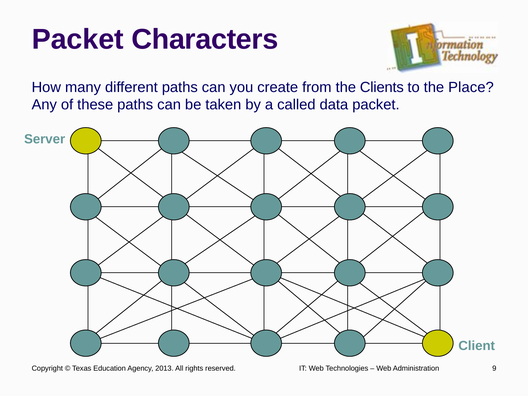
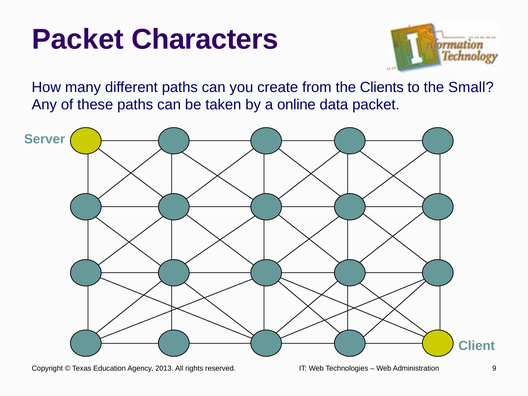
Place: Place -> Small (471, 87)
called: called -> online (296, 105)
